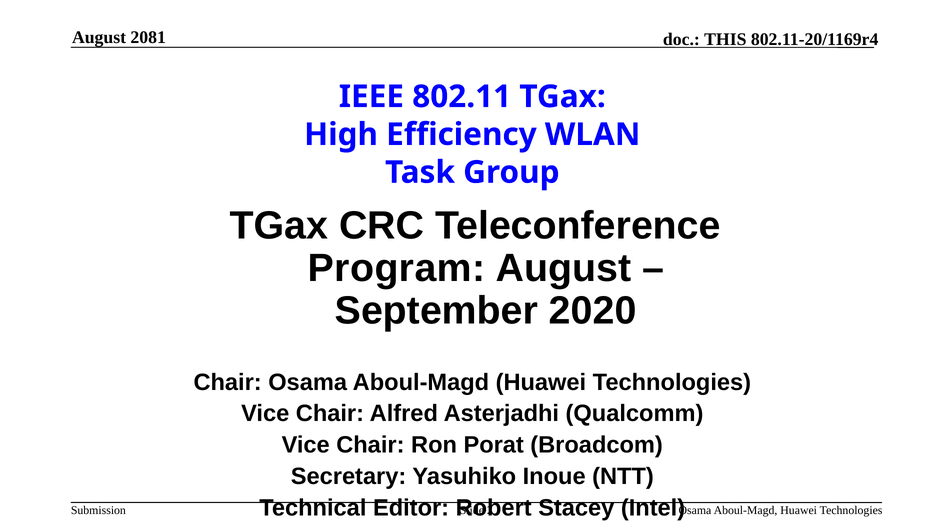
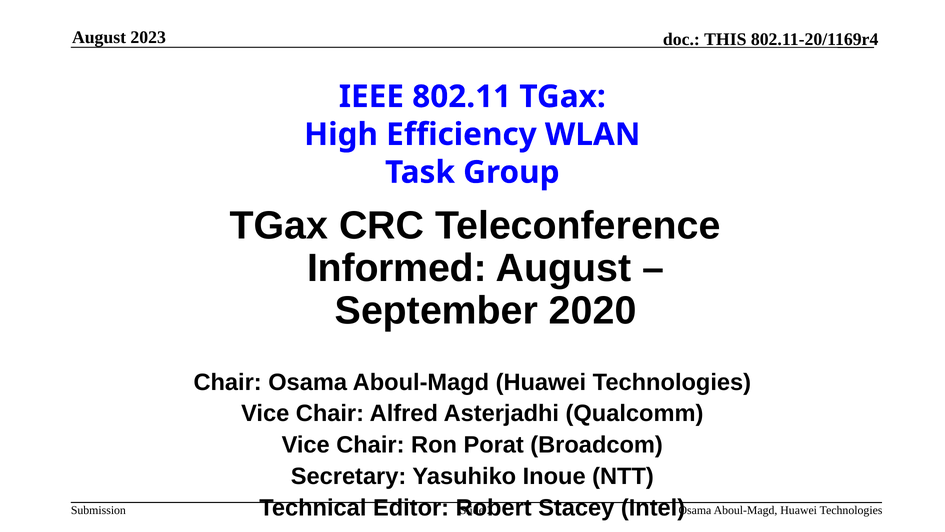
2081: 2081 -> 2023 (148, 38)
Program: Program -> Informed (397, 268)
